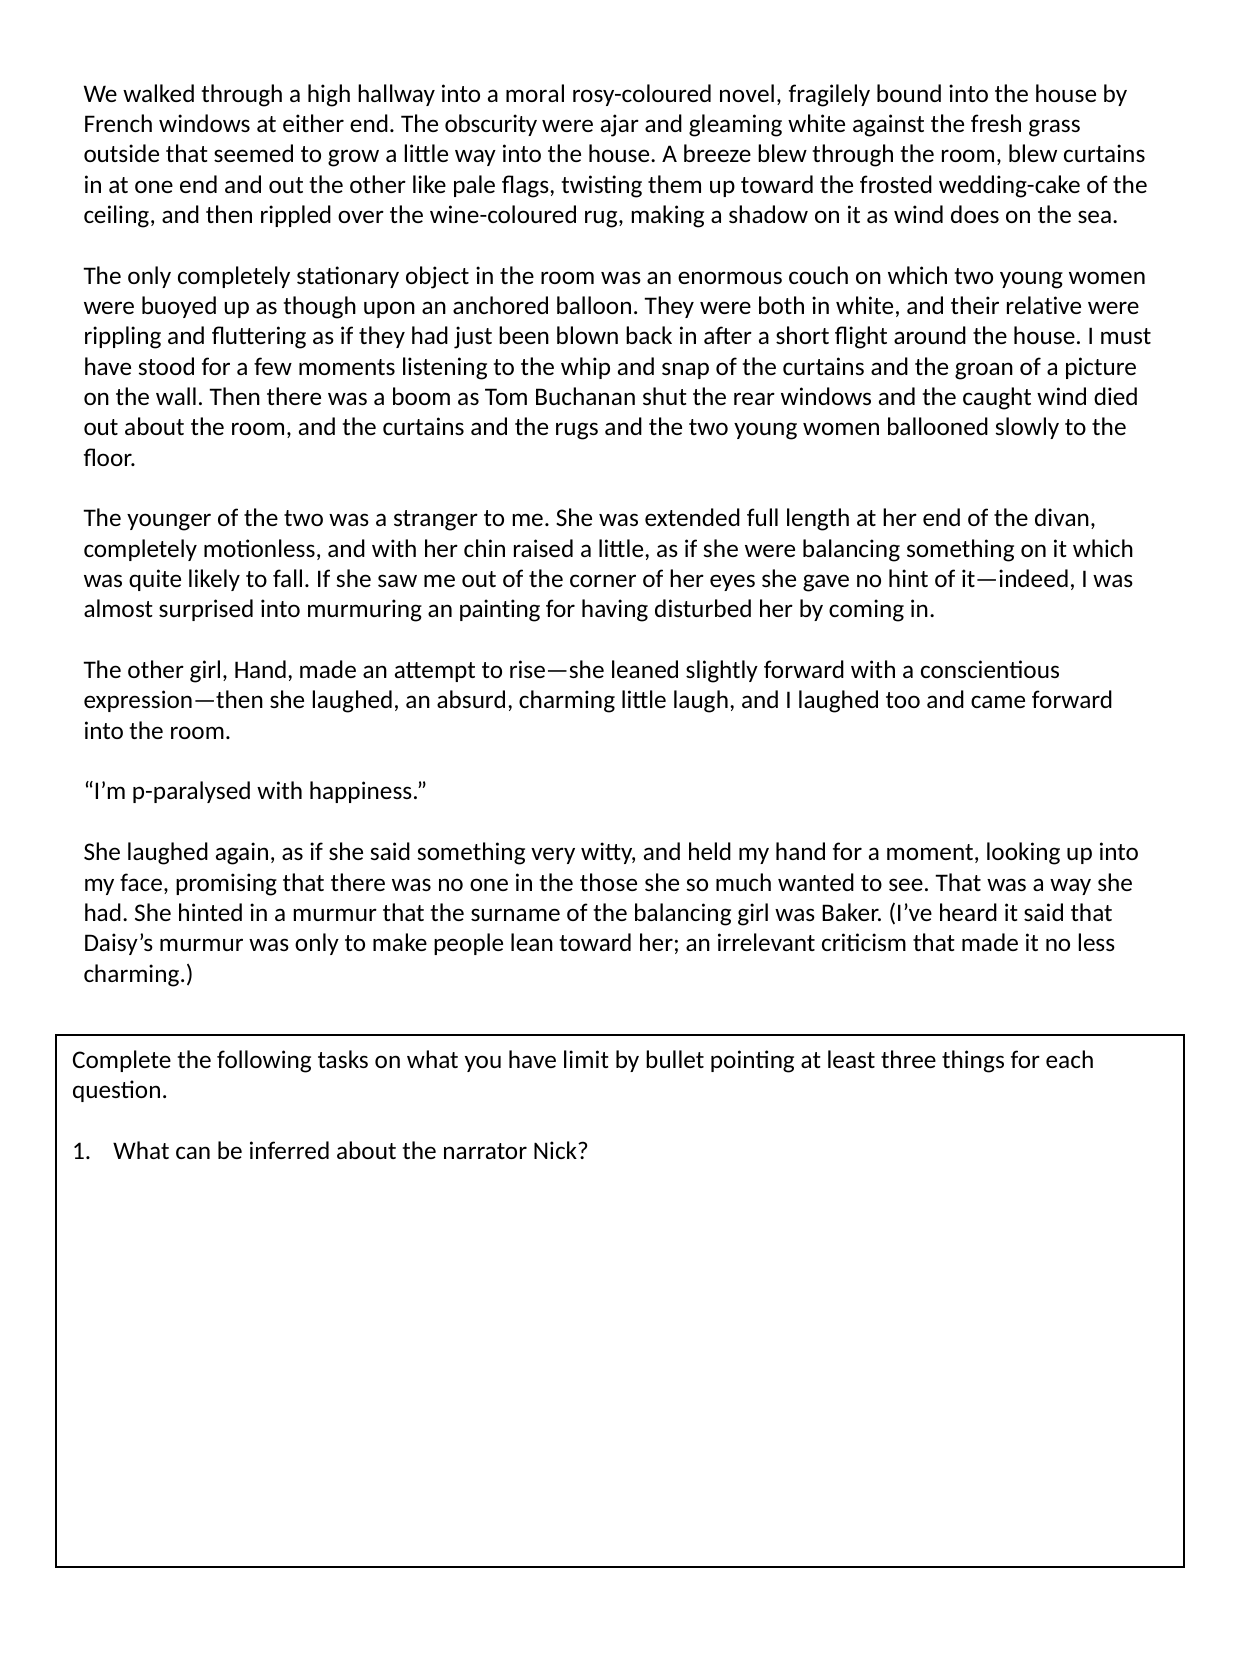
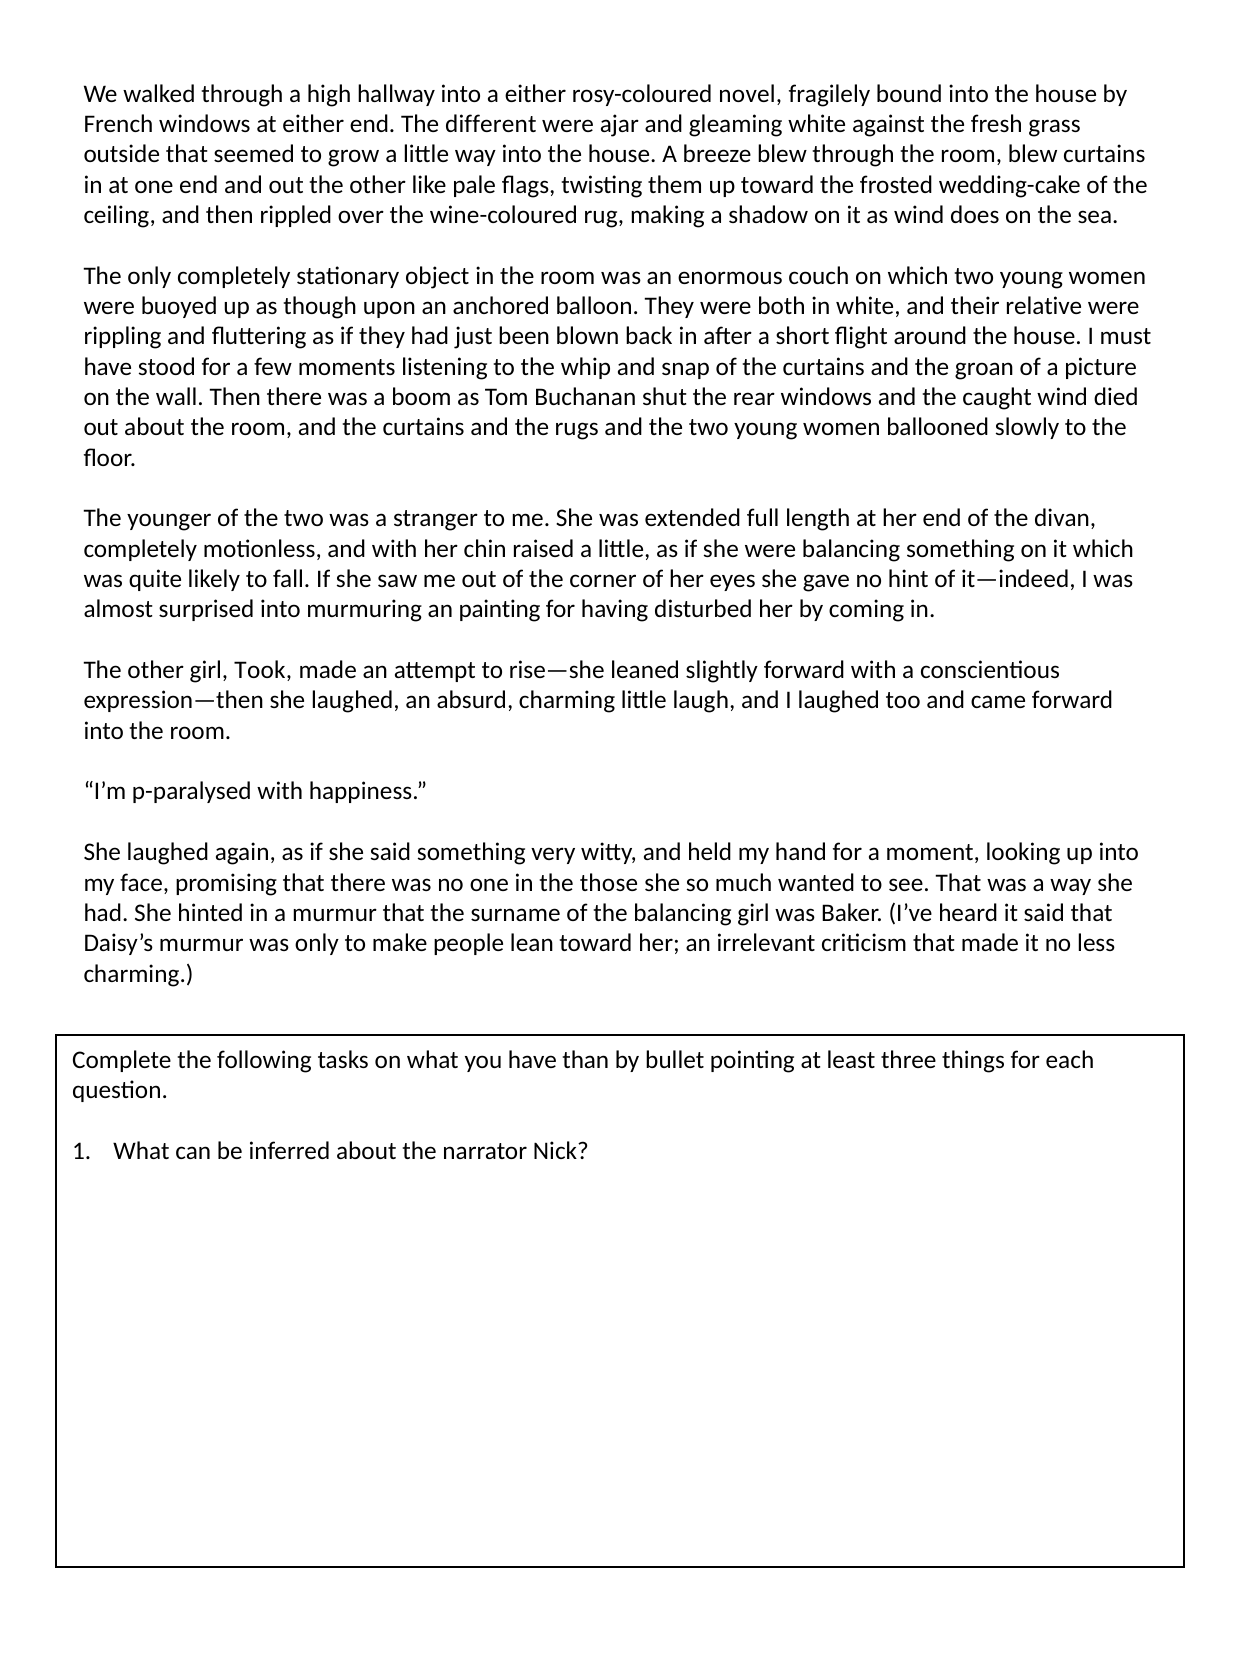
a moral: moral -> either (535, 94)
obscurity: obscurity -> different (491, 124)
girl Hand: Hand -> Took (263, 670)
limit: limit -> than (586, 1059)
